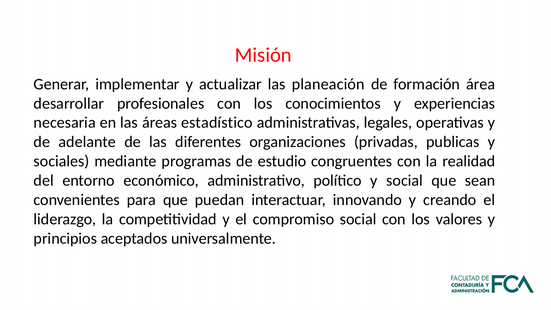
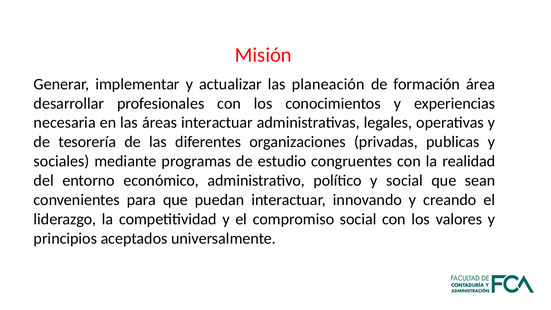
áreas estadístico: estadístico -> interactuar (217, 123)
adelante: adelante -> tesorería (87, 142)
